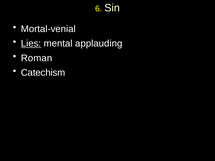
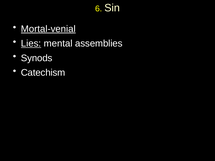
Mortal-venial underline: none -> present (48, 29)
applauding: applauding -> assemblies (99, 44)
Roman: Roman -> Synods (37, 58)
